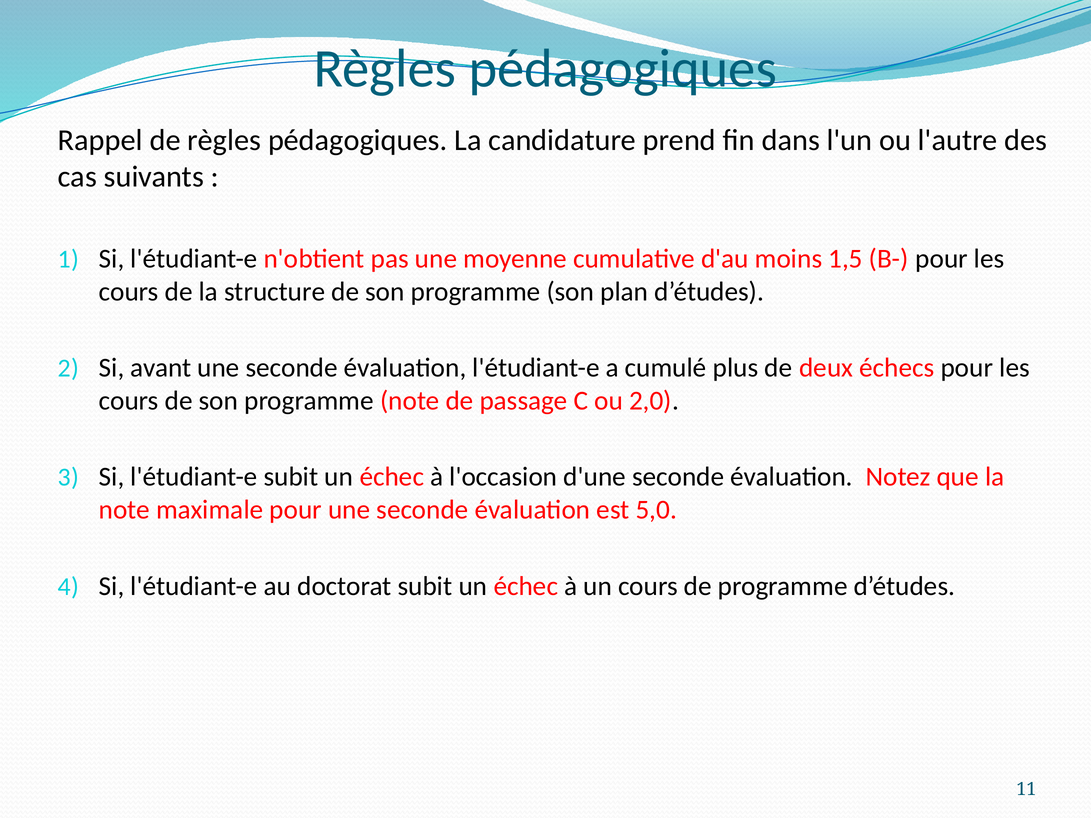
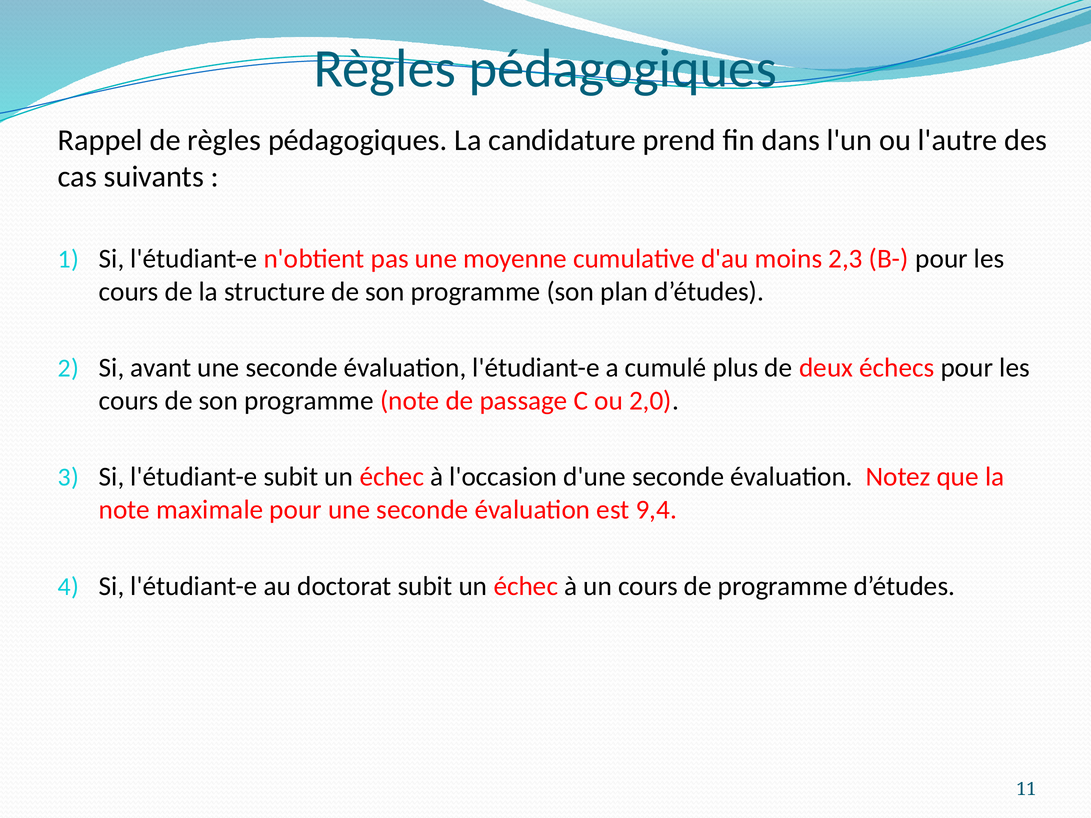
1,5: 1,5 -> 2,3 (846, 259)
5,0: 5,0 -> 9,4 (656, 510)
